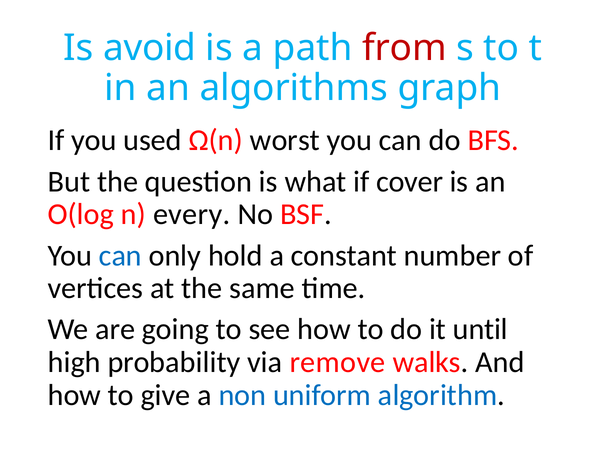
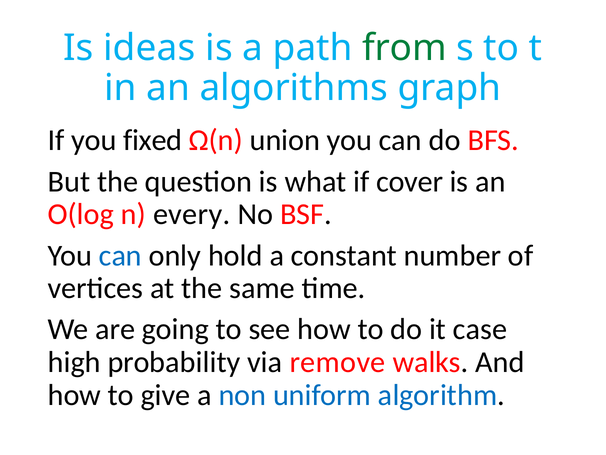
avoid: avoid -> ideas (149, 48)
from colour: red -> green (404, 48)
used: used -> fixed (153, 140)
worst: worst -> union (285, 140)
until: until -> case (480, 329)
